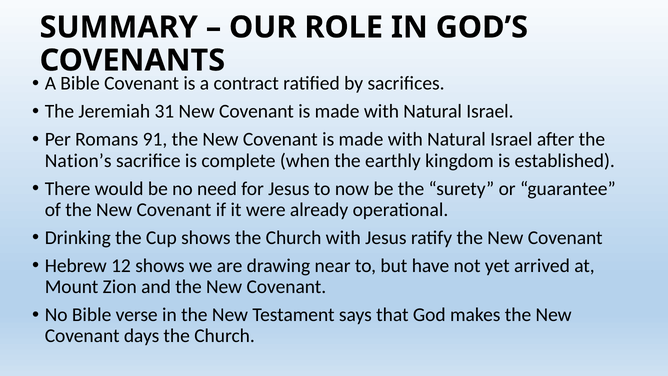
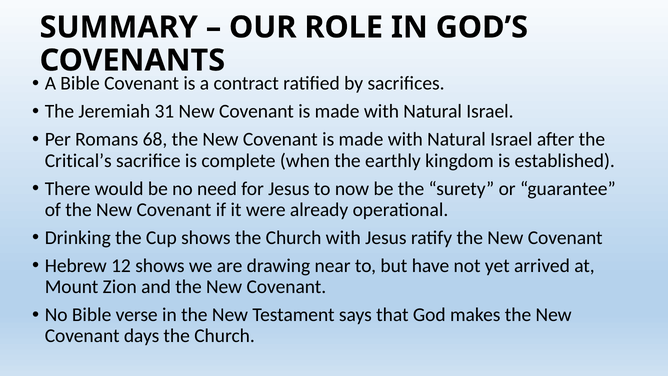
91: 91 -> 68 (155, 139)
Nation’s: Nation’s -> Critical’s (78, 161)
